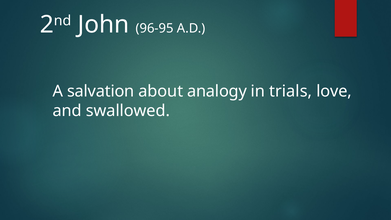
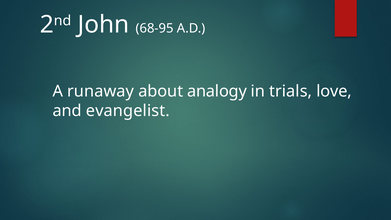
96-95: 96-95 -> 68-95 (155, 28)
salvation: salvation -> runaway (101, 91)
swallowed: swallowed -> evangelist (128, 111)
